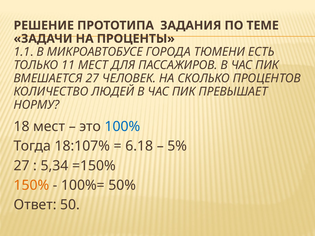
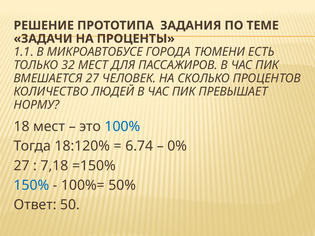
11: 11 -> 32 (68, 65)
18:107%: 18:107% -> 18:120% (82, 146)
6.18: 6.18 -> 6.74 (139, 146)
5%: 5% -> 0% (177, 146)
5,34: 5,34 -> 7,18 (55, 166)
150% colour: orange -> blue (31, 185)
